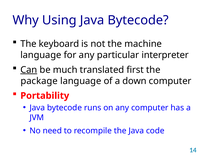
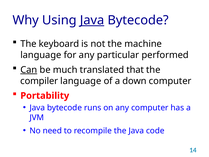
Java underline: none -> present (92, 20)
interpreter: interpreter -> performed (165, 55)
first: first -> that (135, 70)
package: package -> compiler (39, 81)
